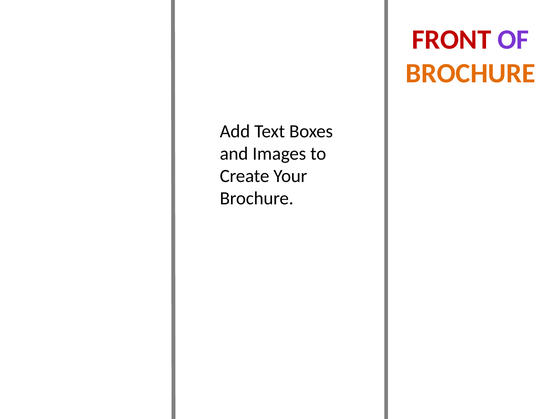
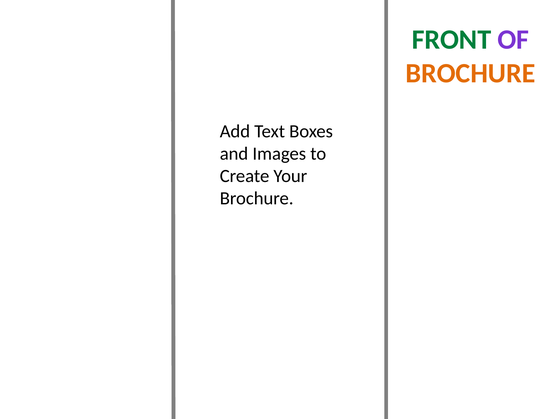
FRONT colour: red -> green (451, 40)
